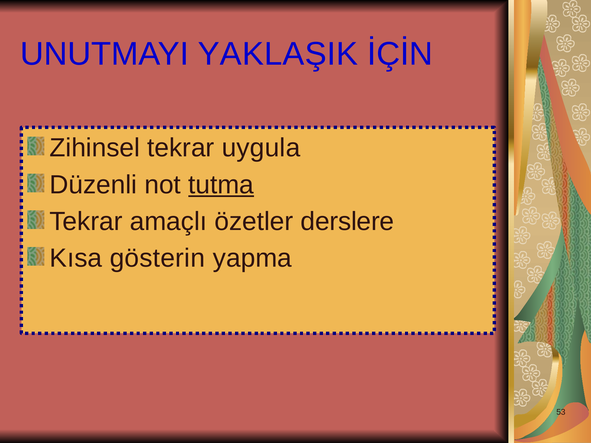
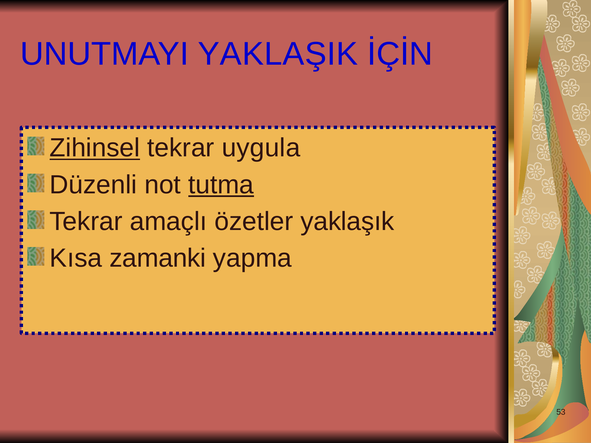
Zihinsel underline: none -> present (95, 148)
derslere: derslere -> yaklaşık (347, 222)
gösterin: gösterin -> zamanki (158, 258)
